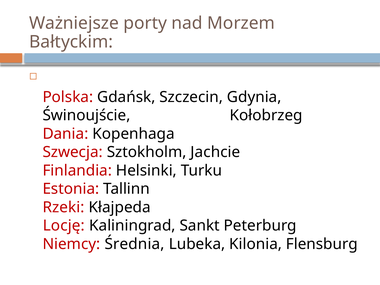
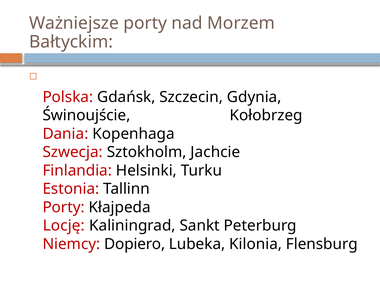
Rzeki: Rzeki -> Porty (64, 207)
Średnia: Średnia -> Dopiero (135, 244)
